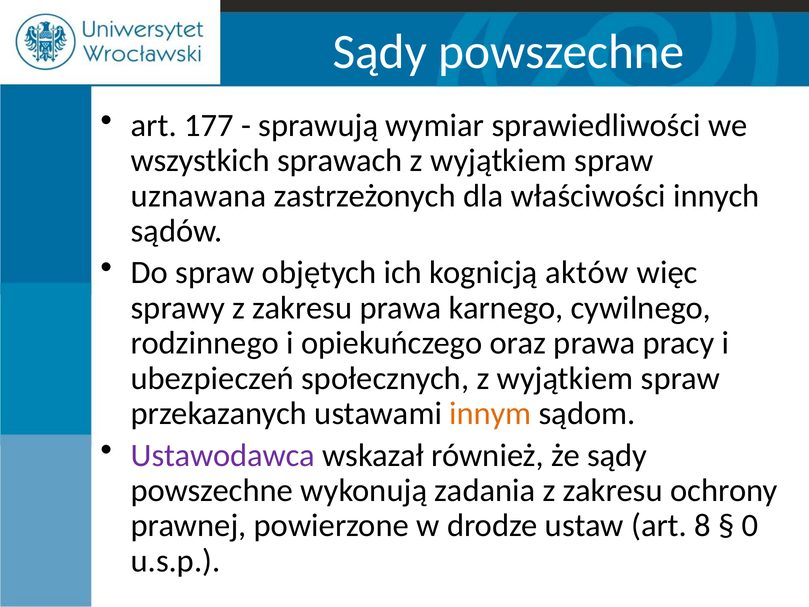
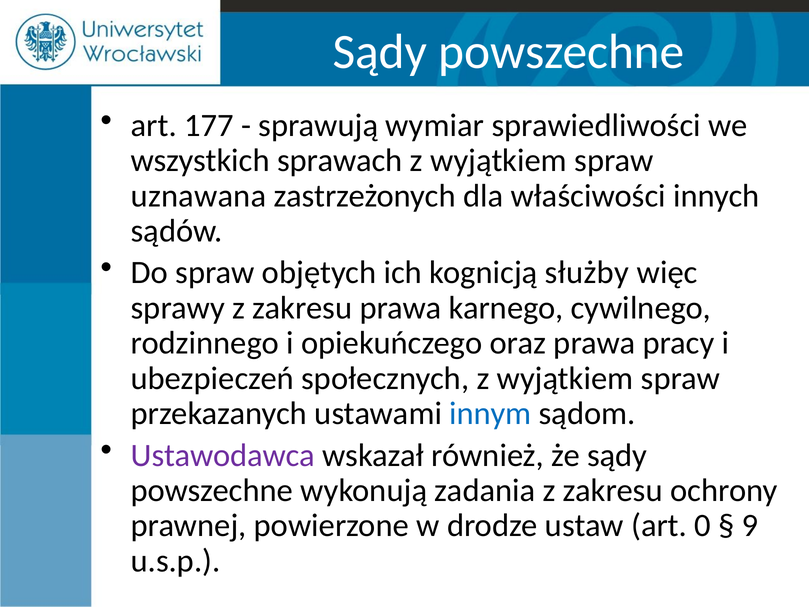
aktów: aktów -> służby (587, 273)
innym colour: orange -> blue (490, 413)
8: 8 -> 0 (703, 525)
0: 0 -> 9 (750, 525)
